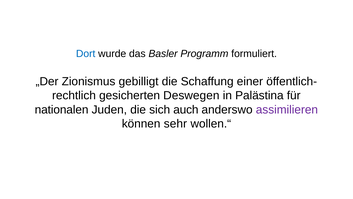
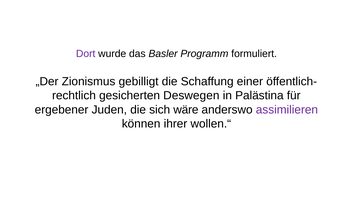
Dort colour: blue -> purple (86, 54)
nationalen: nationalen -> ergebener (62, 109)
auch: auch -> wäre (186, 109)
sehr: sehr -> ihrer (175, 124)
